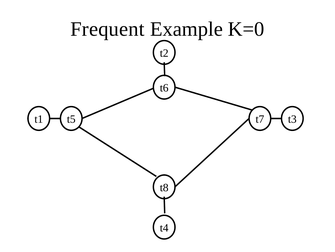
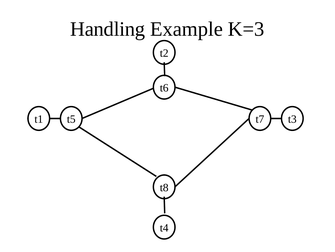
Frequent: Frequent -> Handling (108, 29)
K=0: K=0 -> K=3 (246, 29)
